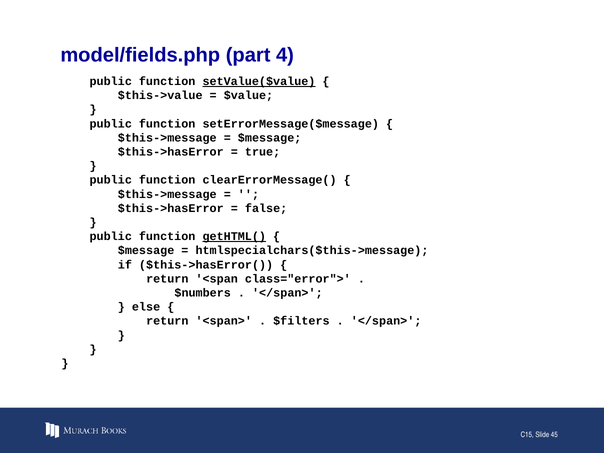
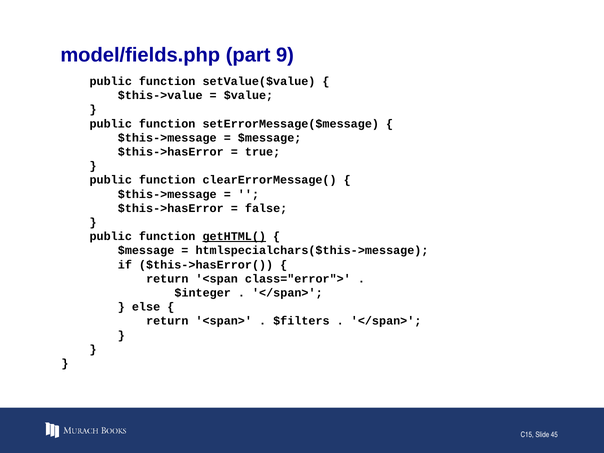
4: 4 -> 9 (285, 55)
setValue($value underline: present -> none (259, 81)
$numbers: $numbers -> $integer (203, 293)
